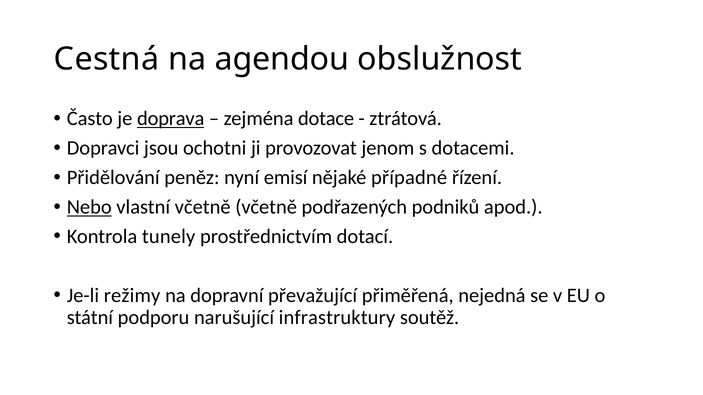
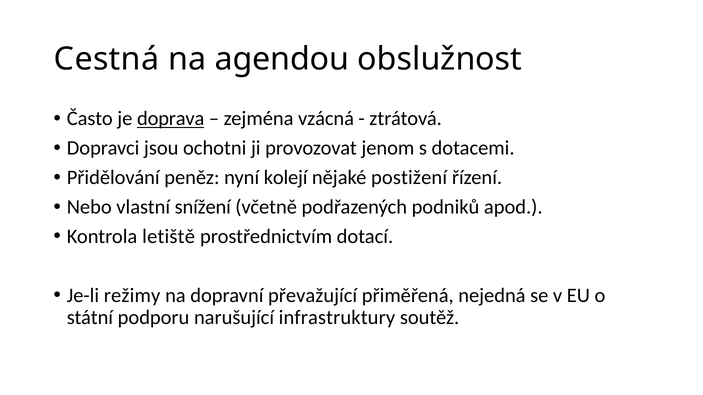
dotace: dotace -> vzácná (326, 119)
emisí: emisí -> kolejí (286, 178)
případné: případné -> postižení (409, 178)
Nebo underline: present -> none (89, 207)
vlastní včetně: včetně -> snížení (203, 207)
tunely: tunely -> letiště (169, 237)
